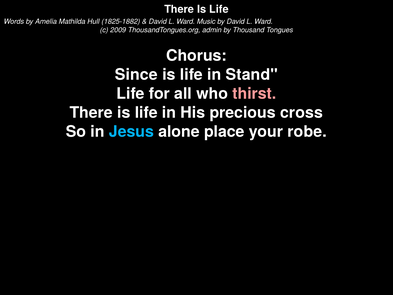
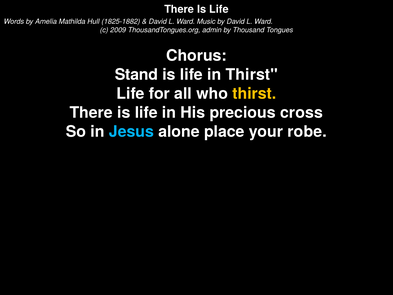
Since: Since -> Stand (136, 75)
in Stand: Stand -> Thirst (252, 75)
thirst colour: pink -> yellow (254, 94)
